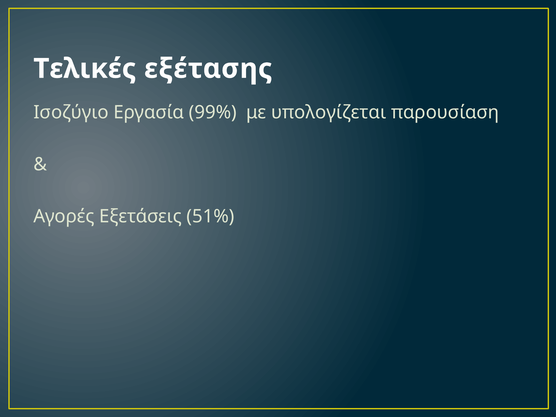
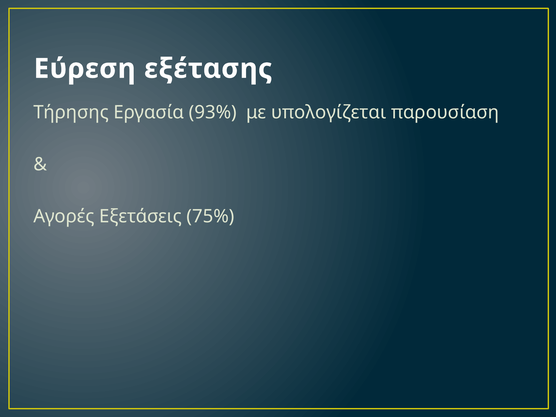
Τελικές: Τελικές -> Εύρεση (85, 69)
Ισοζύγιο: Ισοζύγιο -> Τήρησης (71, 113)
99%: 99% -> 93% (213, 113)
51%: 51% -> 75% (210, 216)
